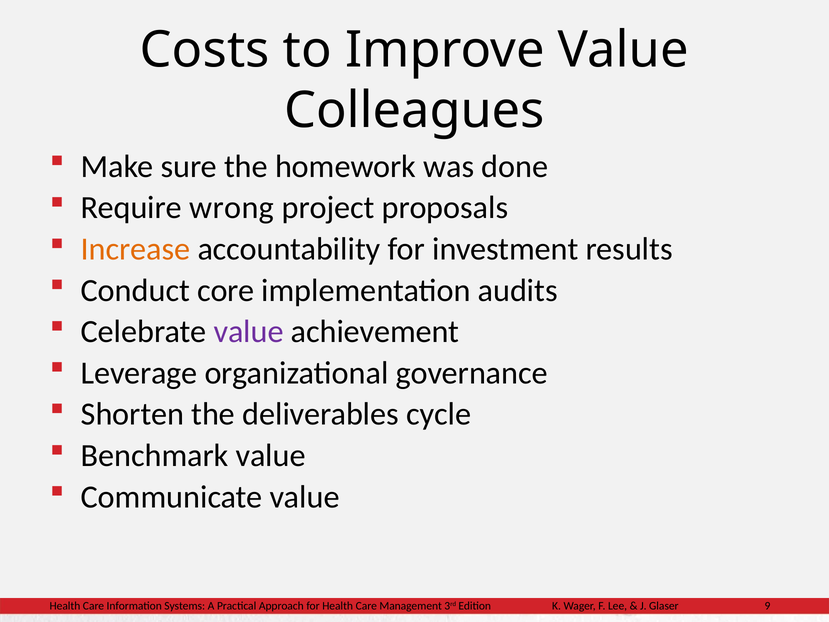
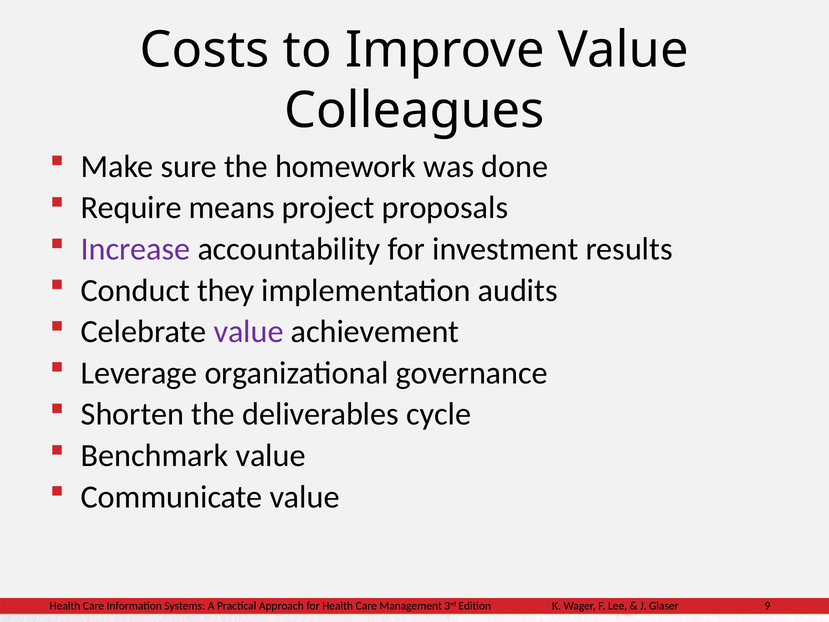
wrong: wrong -> means (232, 208)
Increase colour: orange -> purple (136, 249)
core: core -> they (226, 290)
